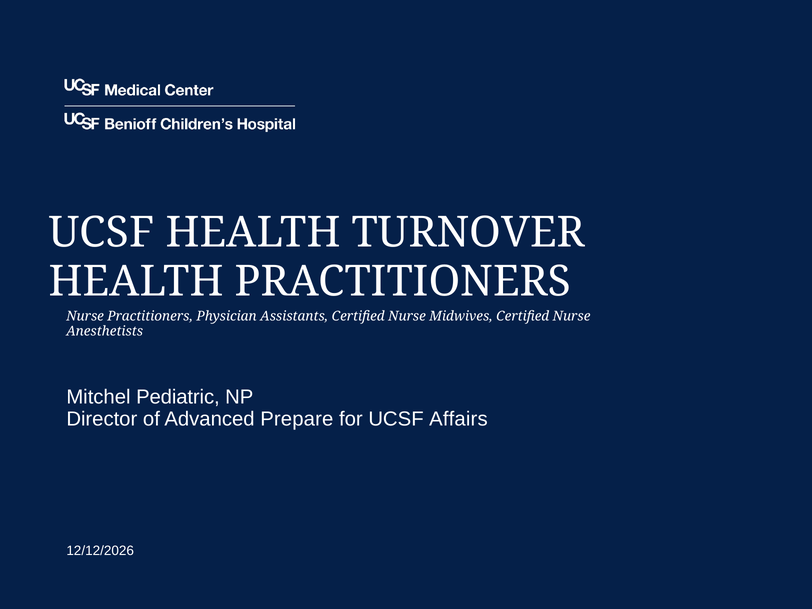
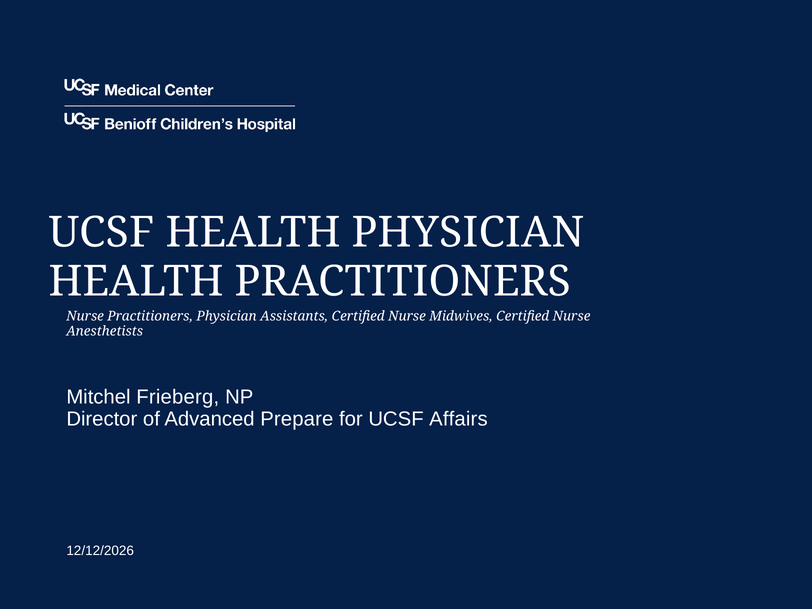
HEALTH TURNOVER: TURNOVER -> PHYSICIAN (468, 233)
Pediatric: Pediatric -> Frieberg (178, 397)
